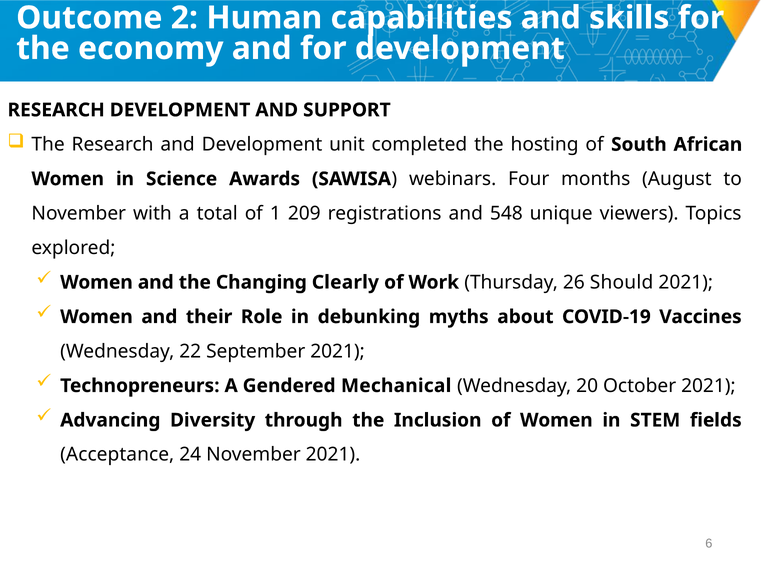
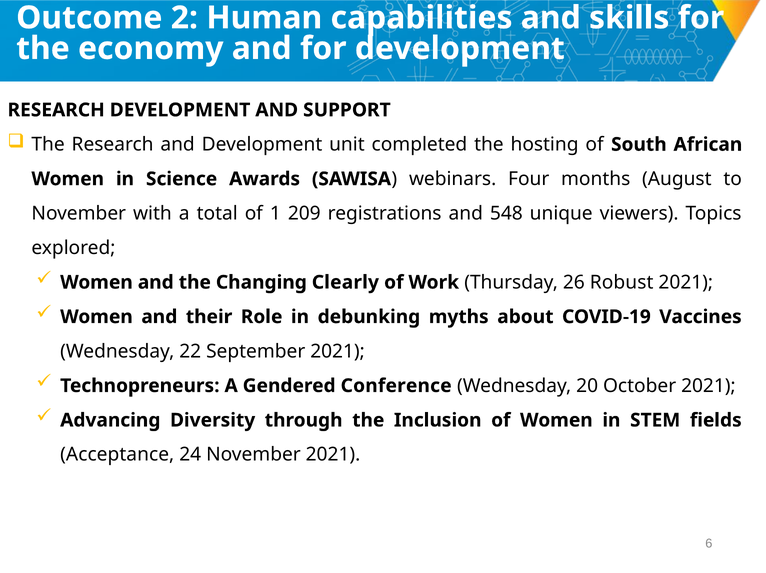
Should: Should -> Robust (622, 282)
Mechanical: Mechanical -> Conference (396, 386)
